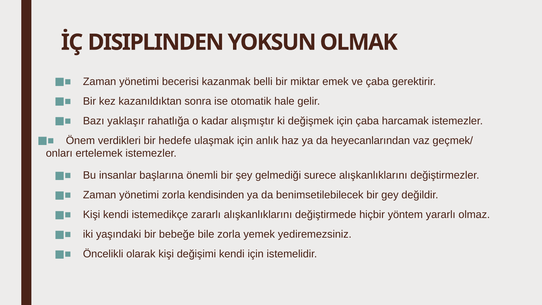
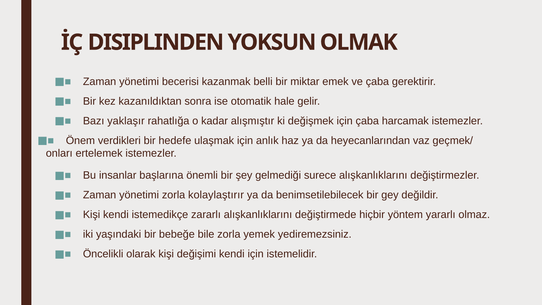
kendisinden: kendisinden -> kolaylaştırır (216, 195)
